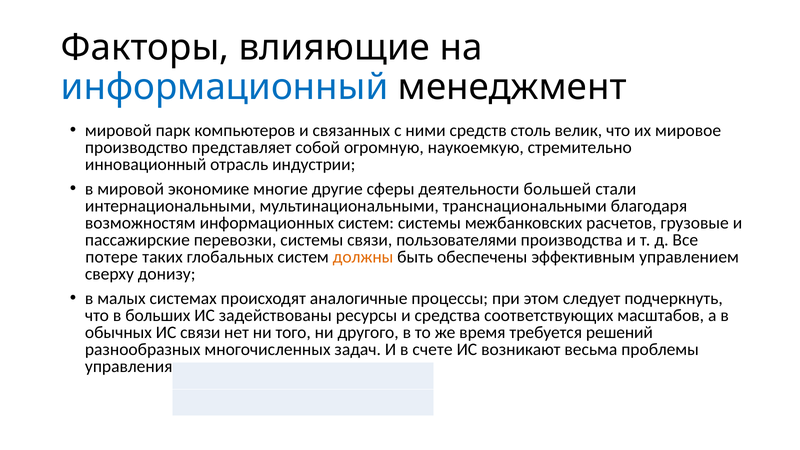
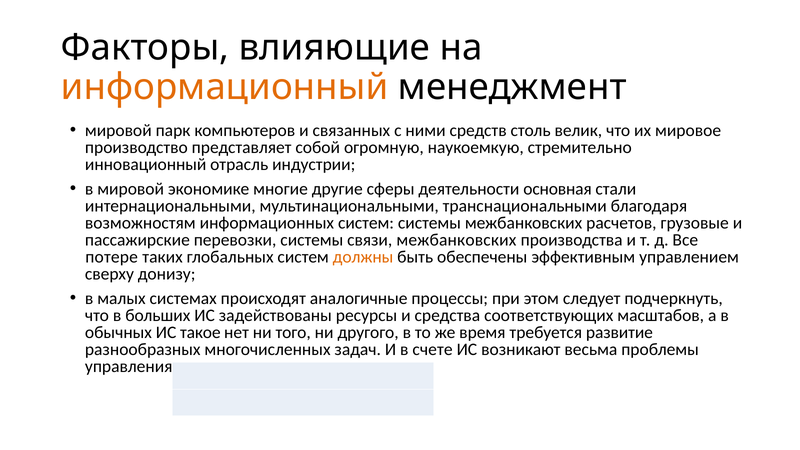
информационный colour: blue -> orange (225, 87)
большей: большей -> основная (558, 189)
связи пользователями: пользователями -> межбанковских (456, 240)
ИС связи: связи -> такое (200, 333)
решений: решений -> развитие (619, 333)
